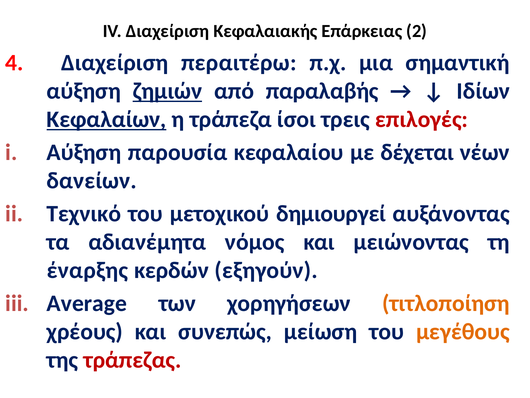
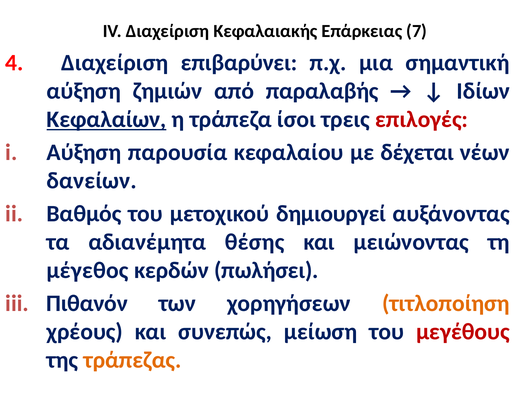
2: 2 -> 7 (417, 31)
περαιτέρω: περαιτέρω -> επιβαρύνει (239, 63)
ζημιών underline: present -> none (167, 91)
Τεχνικό: Τεχνικό -> Βαθμός (84, 214)
νόμος: νόμος -> θέσης (255, 242)
έναρξης: έναρξης -> μέγεθος (88, 270)
εξηγούν: εξηγούν -> πωλήσει (266, 270)
Average: Average -> Πιθανόν (87, 303)
μεγέθους colour: orange -> red (463, 331)
τράπεζας colour: red -> orange (132, 360)
